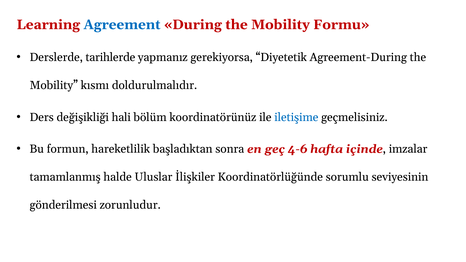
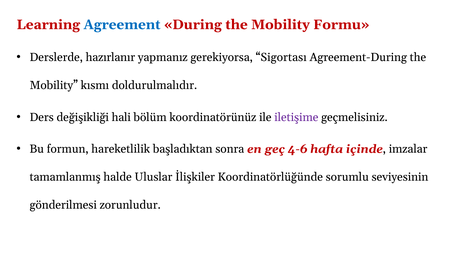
tarihlerde: tarihlerde -> hazırlanır (110, 57)
Diyetetik: Diyetetik -> Sigortası (281, 57)
iletişime colour: blue -> purple (296, 117)
